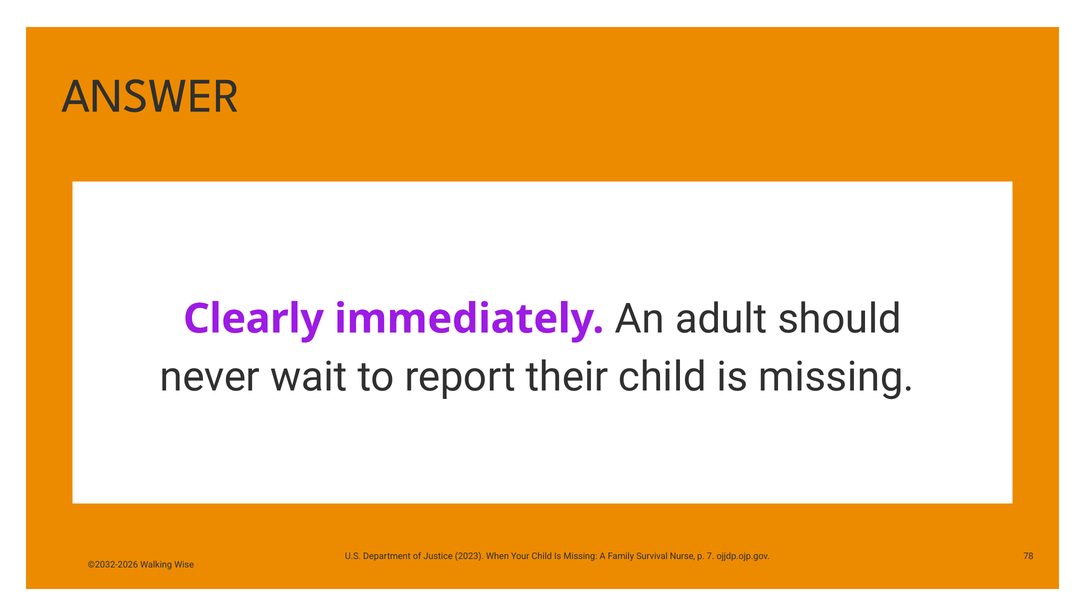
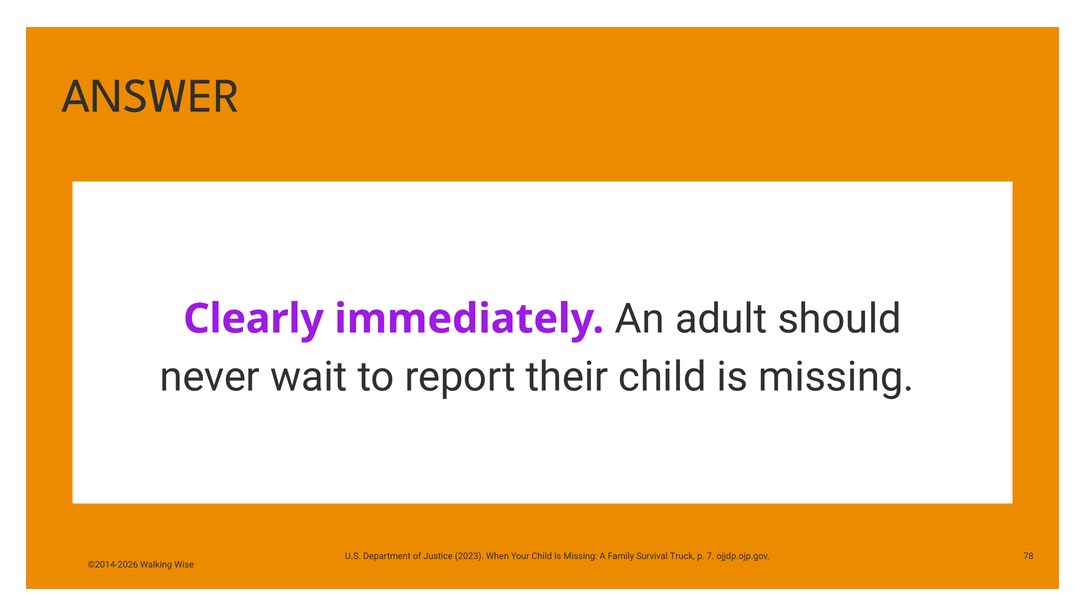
Nurse: Nurse -> Truck (682, 555)
©2032-2026: ©2032-2026 -> ©2014-2026 (113, 564)
